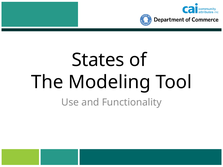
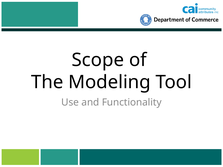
States: States -> Scope (98, 60)
